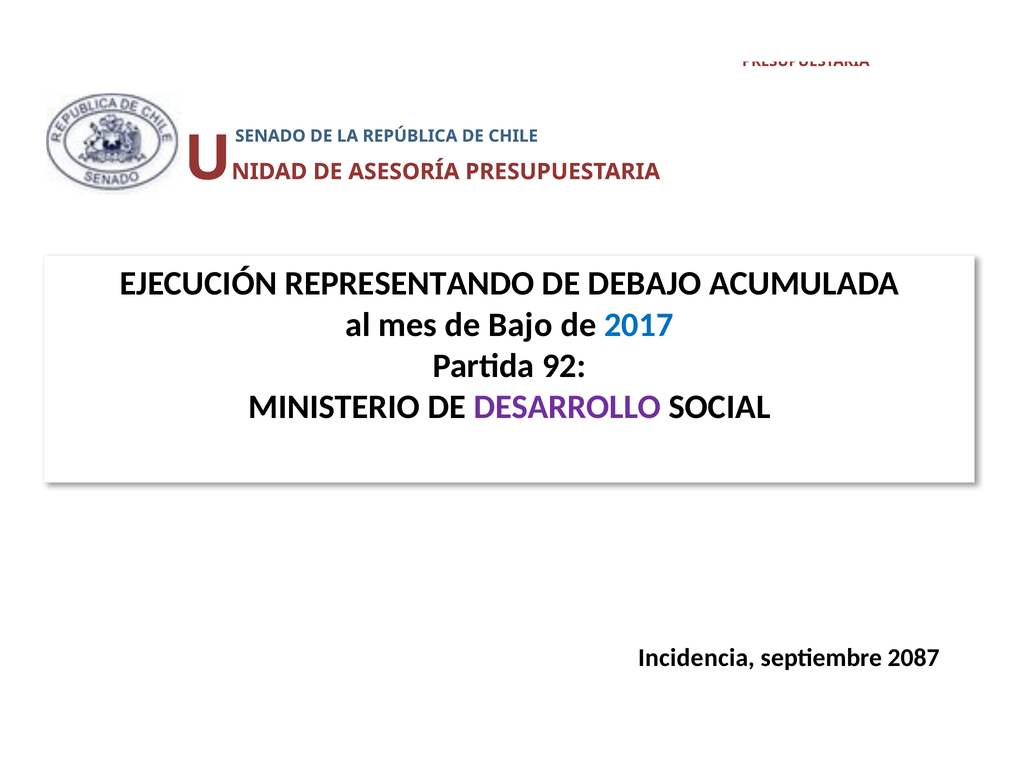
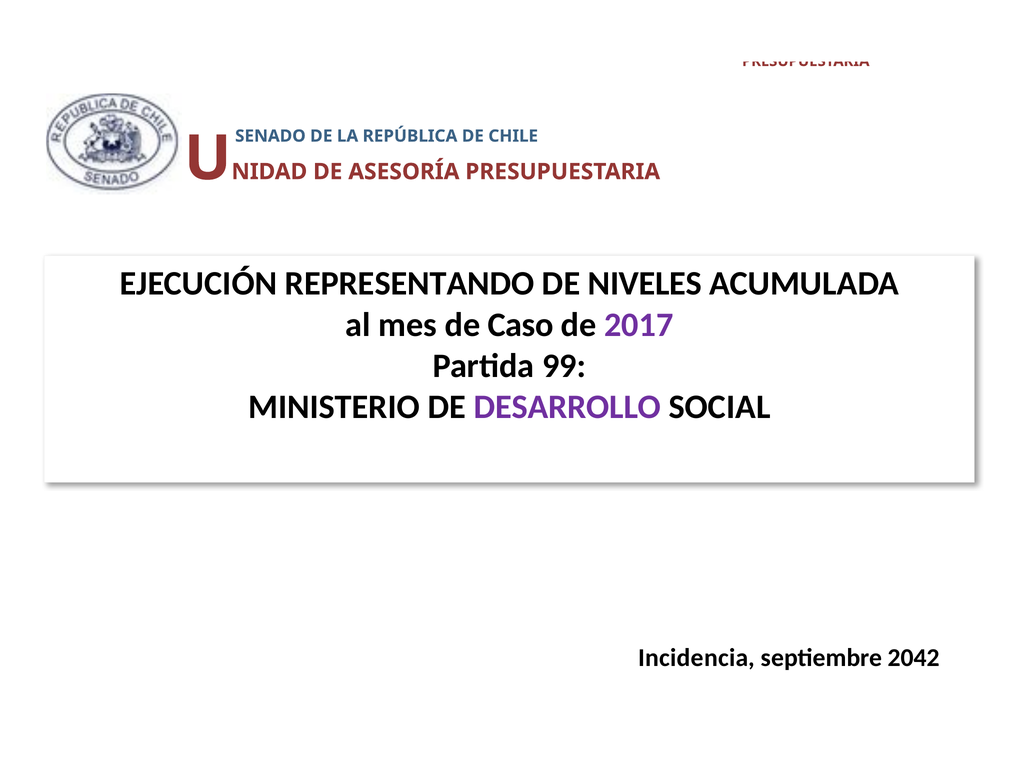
DEBAJO: DEBAJO -> NIVELES (645, 284)
Bajo: Bajo -> Caso (521, 325)
2017 colour: blue -> purple (639, 325)
92: 92 -> 99 (564, 366)
2087: 2087 -> 2042 (914, 658)
